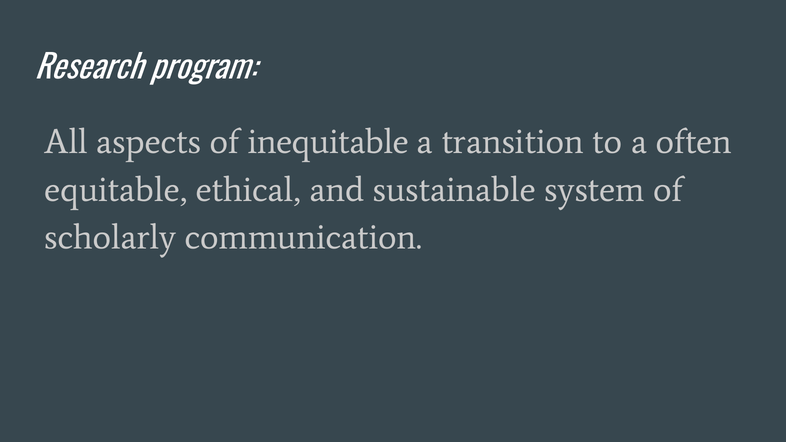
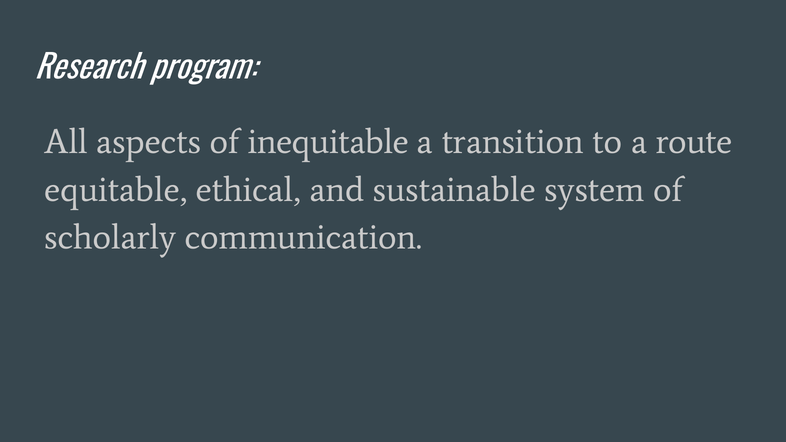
often: often -> route (694, 142)
